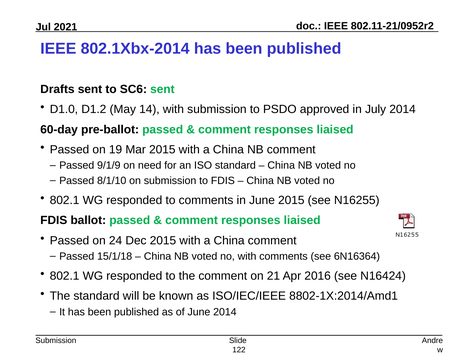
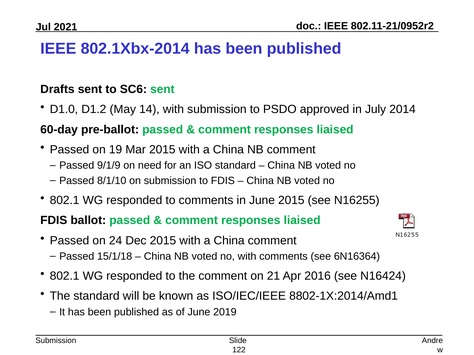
June 2014: 2014 -> 2019 (225, 312)
